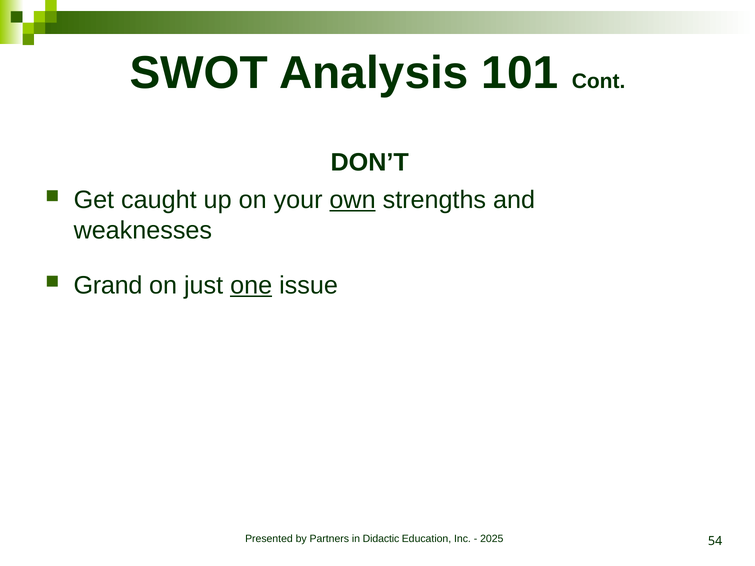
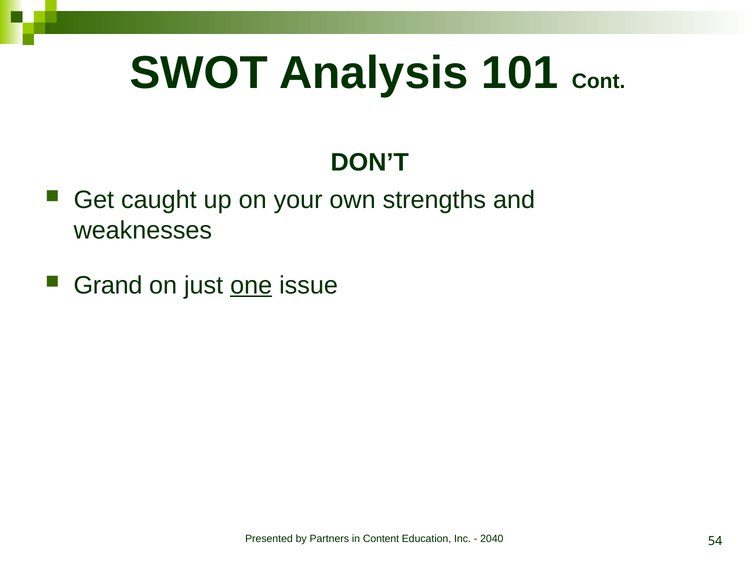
own underline: present -> none (353, 200)
Didactic: Didactic -> Content (381, 539)
2025: 2025 -> 2040 (492, 539)
